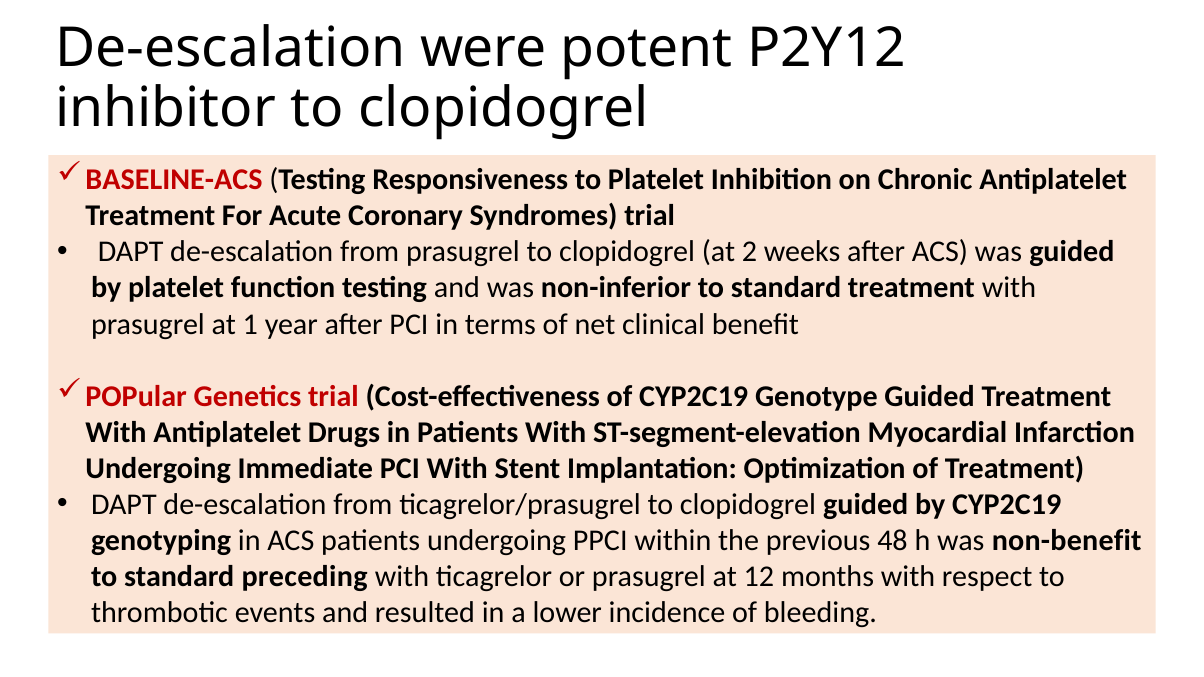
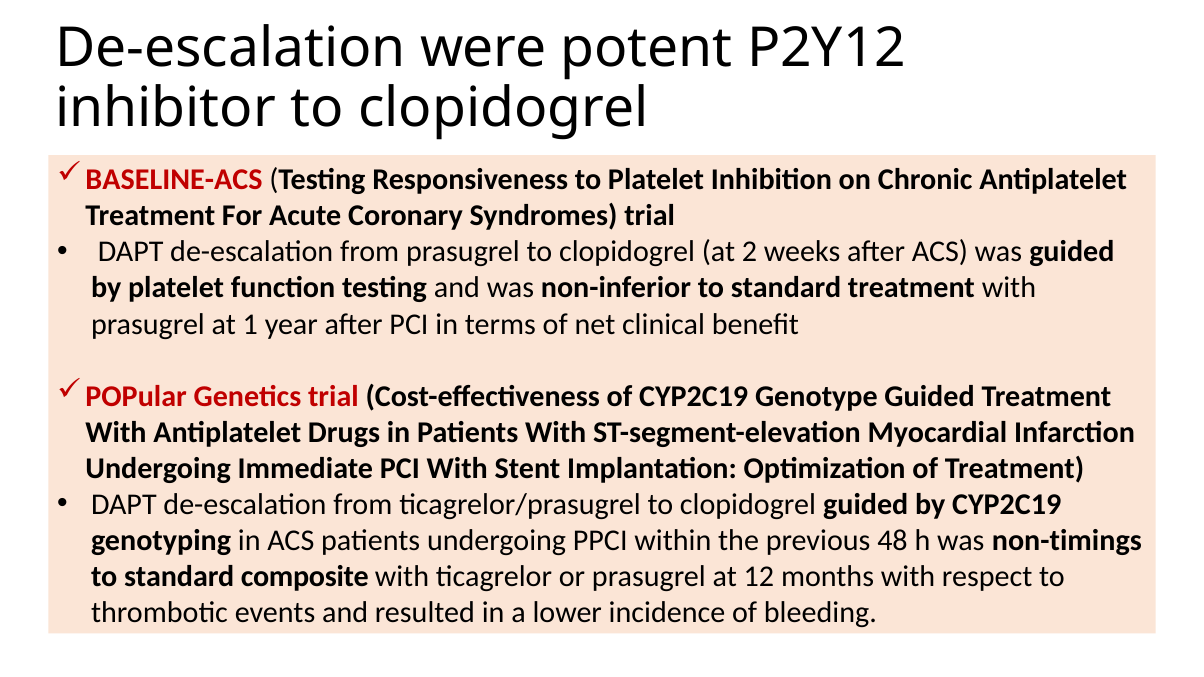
non-benefit: non-benefit -> non-timings (1067, 541)
preceding: preceding -> composite (305, 577)
